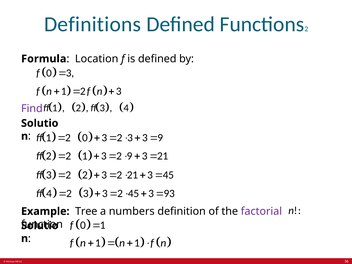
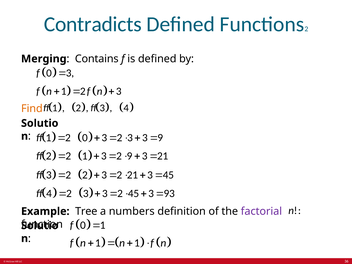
Definitions: Definitions -> Contradicts (93, 24)
Formula: Formula -> Merging (44, 59)
Location: Location -> Contains (97, 59)
Find colour: purple -> orange (32, 109)
